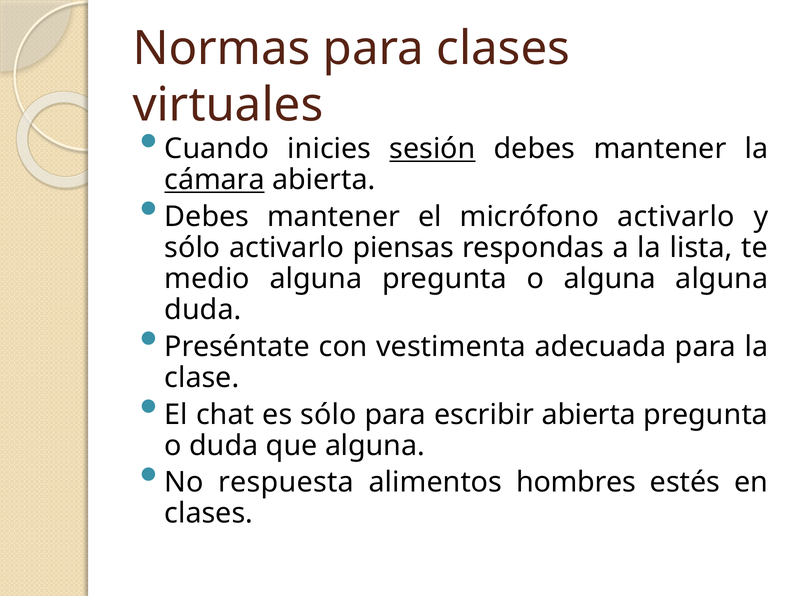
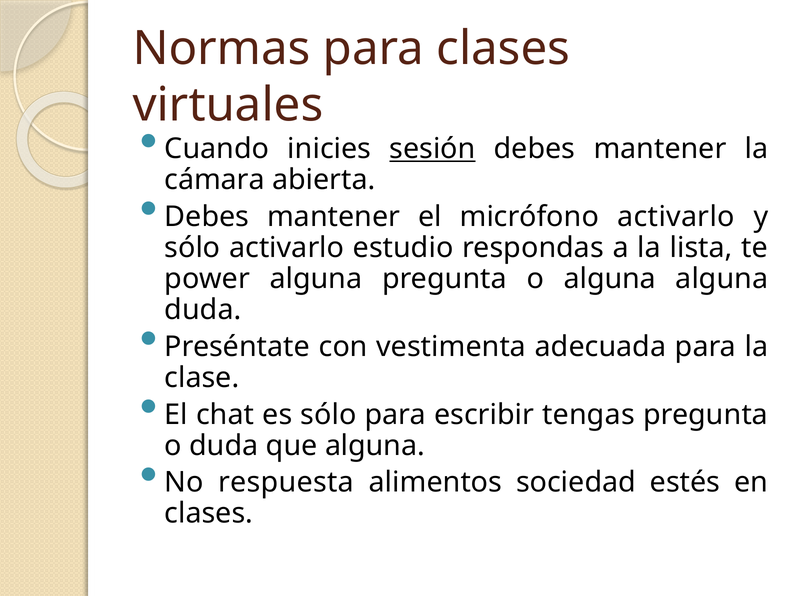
cámara underline: present -> none (215, 180)
piensas: piensas -> estudio (403, 248)
medio: medio -> power (207, 279)
escribir abierta: abierta -> tengas (588, 415)
hombres: hombres -> sociedad (576, 483)
